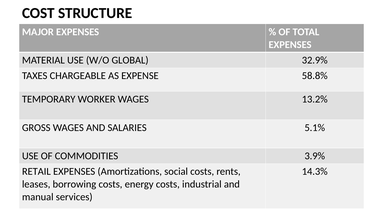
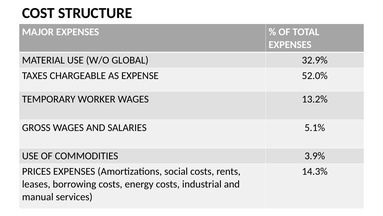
58.8%: 58.8% -> 52.0% (315, 76)
RETAIL: RETAIL -> PRICES (36, 171)
